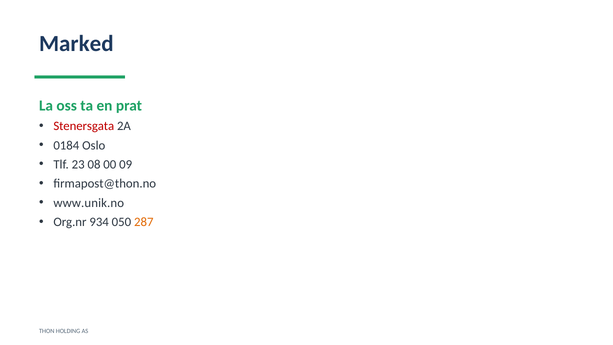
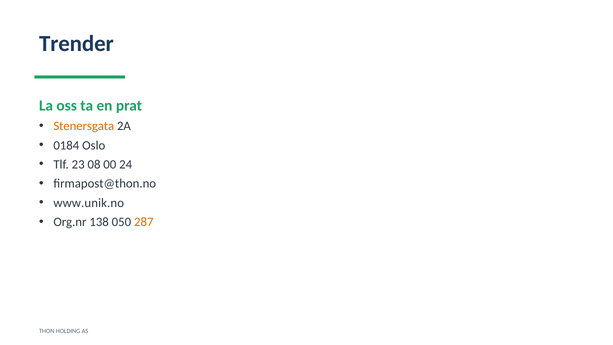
Marked: Marked -> Trender (76, 44)
Stenersgata colour: red -> orange (84, 126)
09: 09 -> 24 (126, 164)
934: 934 -> 138 (99, 222)
